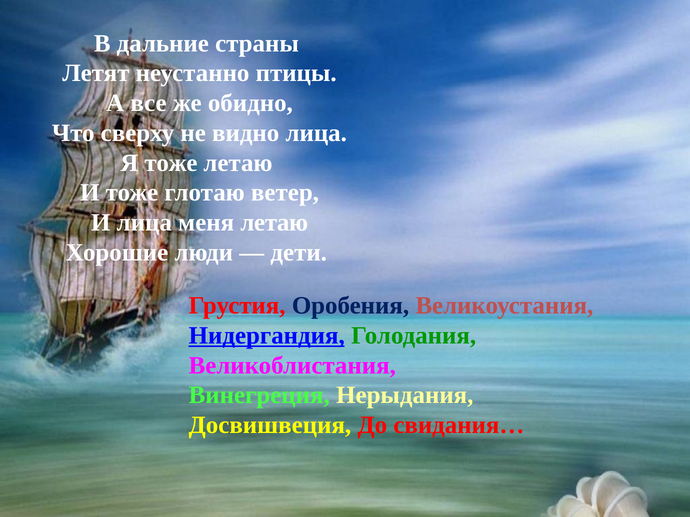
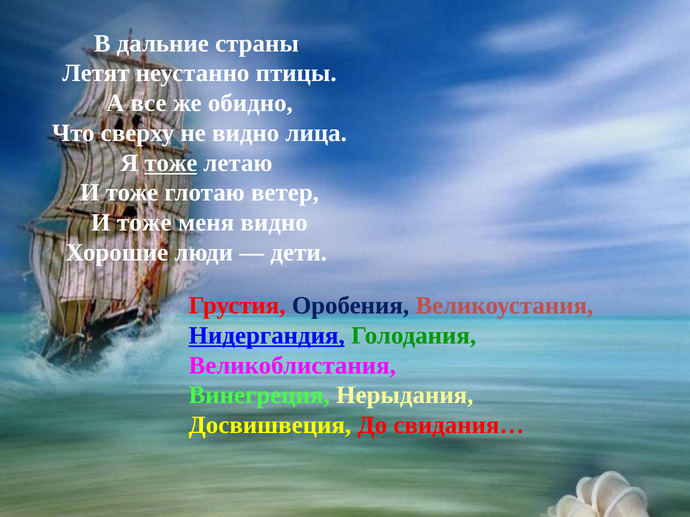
тоже underline: none -> present (171, 163)
лица: лица -> тоже (144, 223)
меня летаю: летаю -> видно (274, 223)
